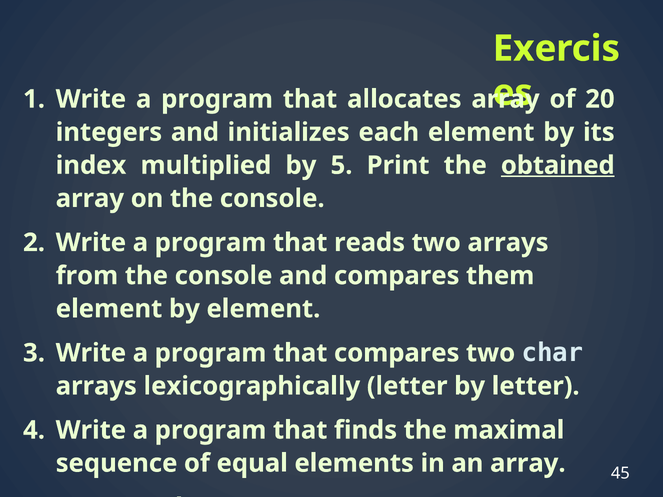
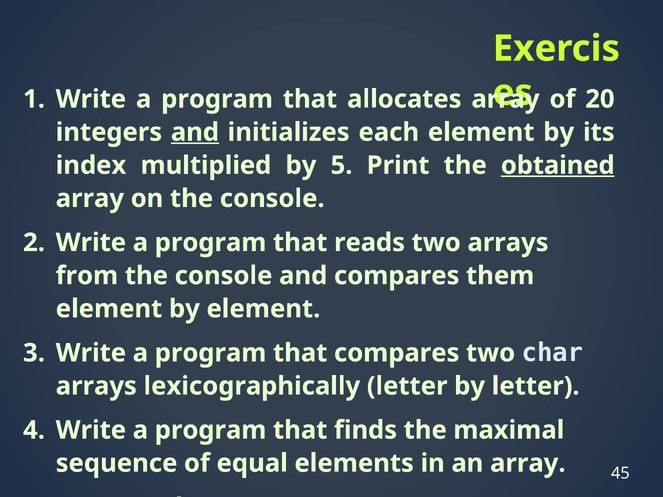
and underline: none -> present (195, 132)
